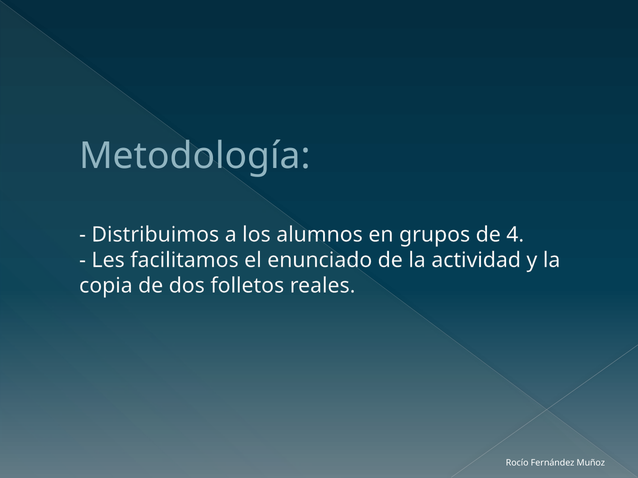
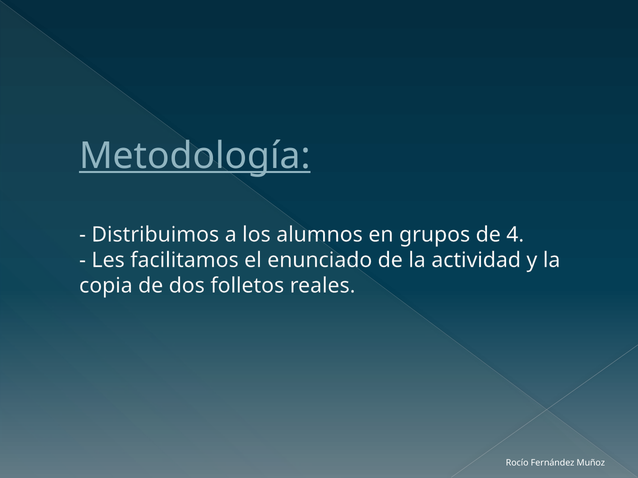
Metodología underline: none -> present (195, 156)
